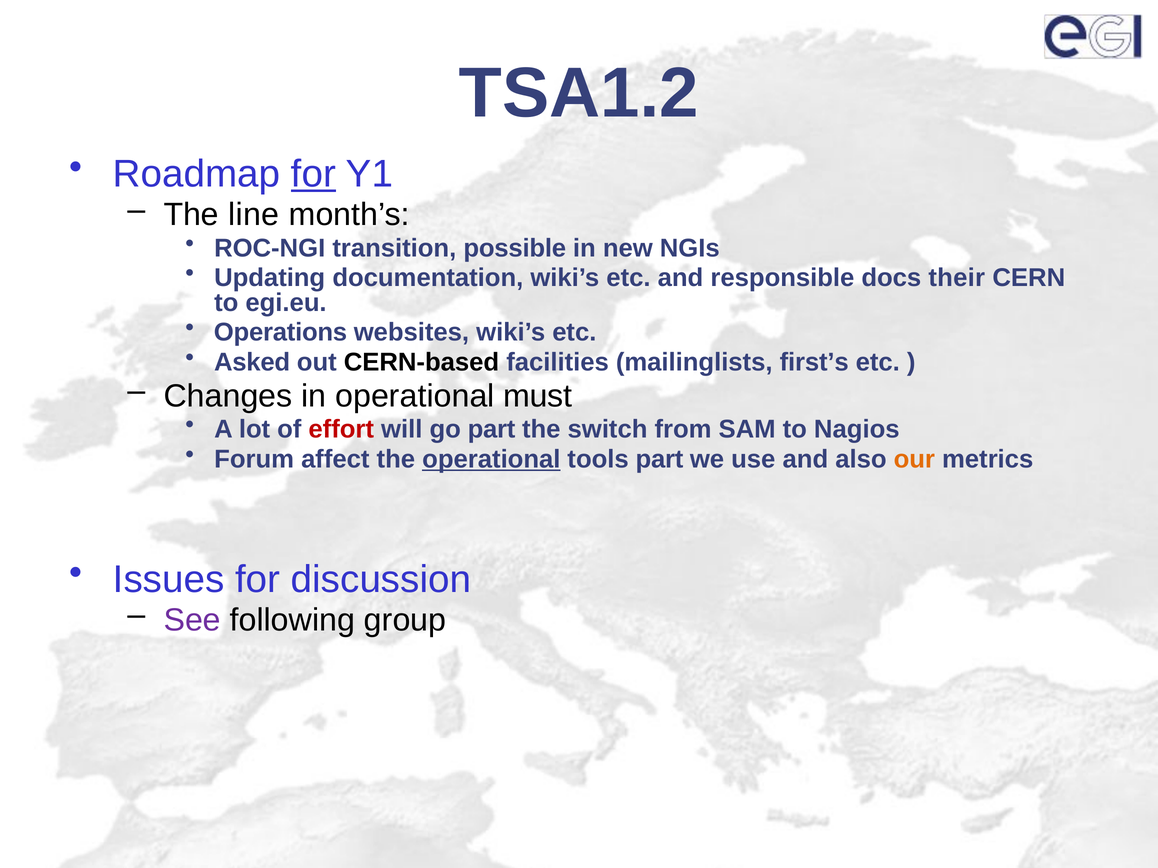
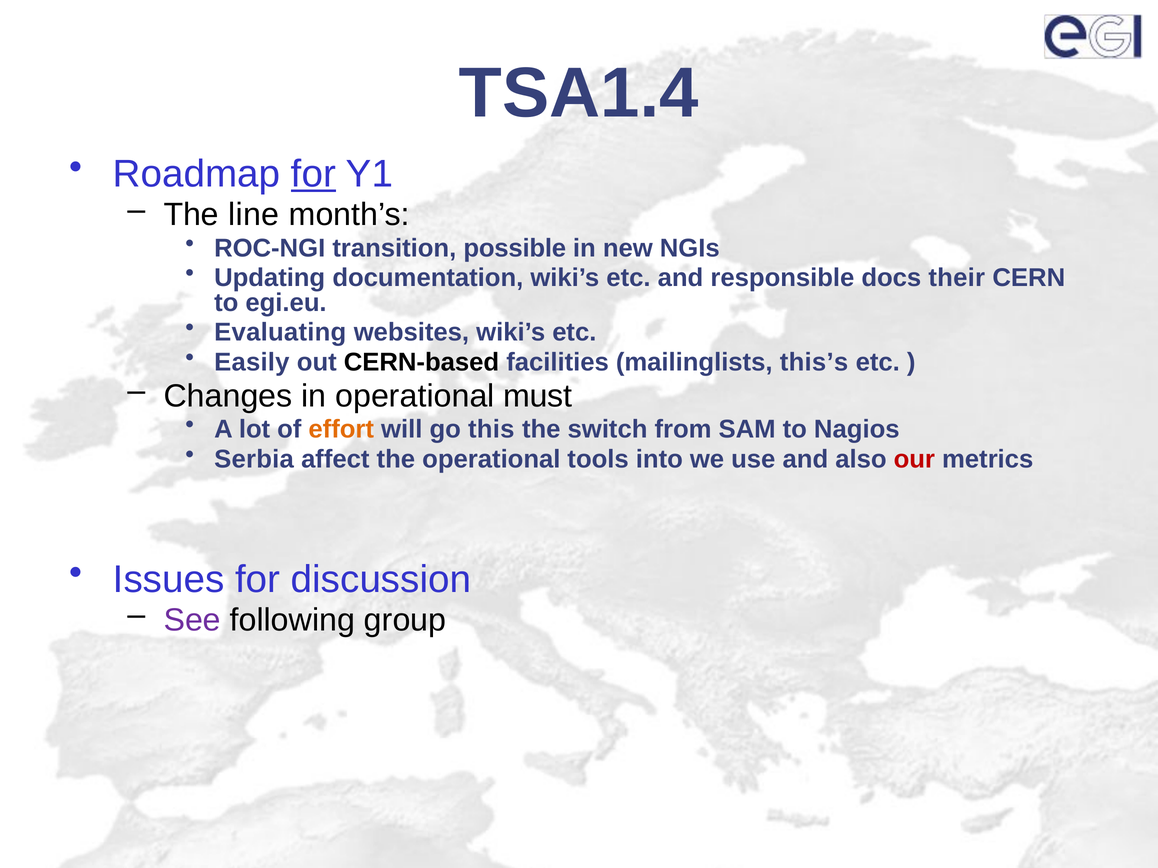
TSA1.2: TSA1.2 -> TSA1.4 (579, 94)
Operations: Operations -> Evaluating (280, 333)
Asked: Asked -> Easily (252, 362)
first’s: first’s -> this’s (814, 362)
effort colour: red -> orange (341, 430)
go part: part -> this (491, 430)
Forum: Forum -> Serbia (254, 460)
operational underline: present -> none (491, 460)
tools part: part -> into (659, 460)
our colour: orange -> red (914, 460)
